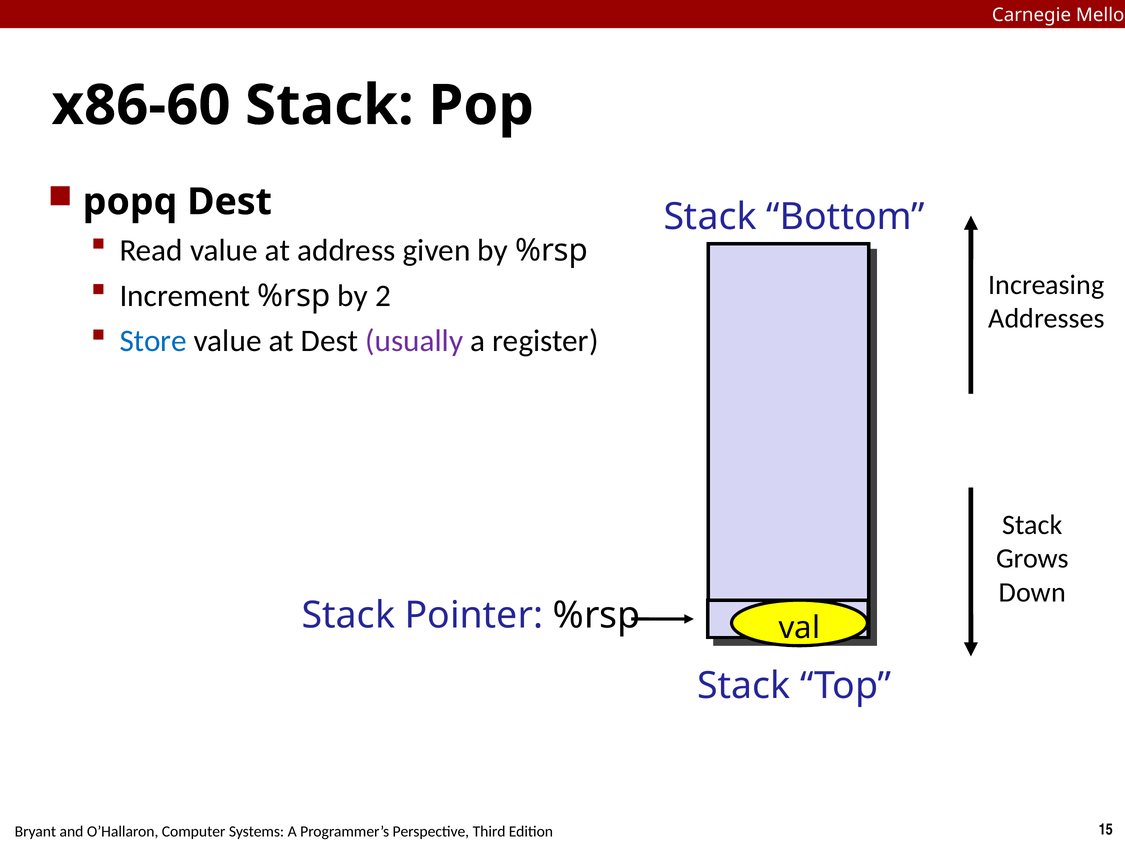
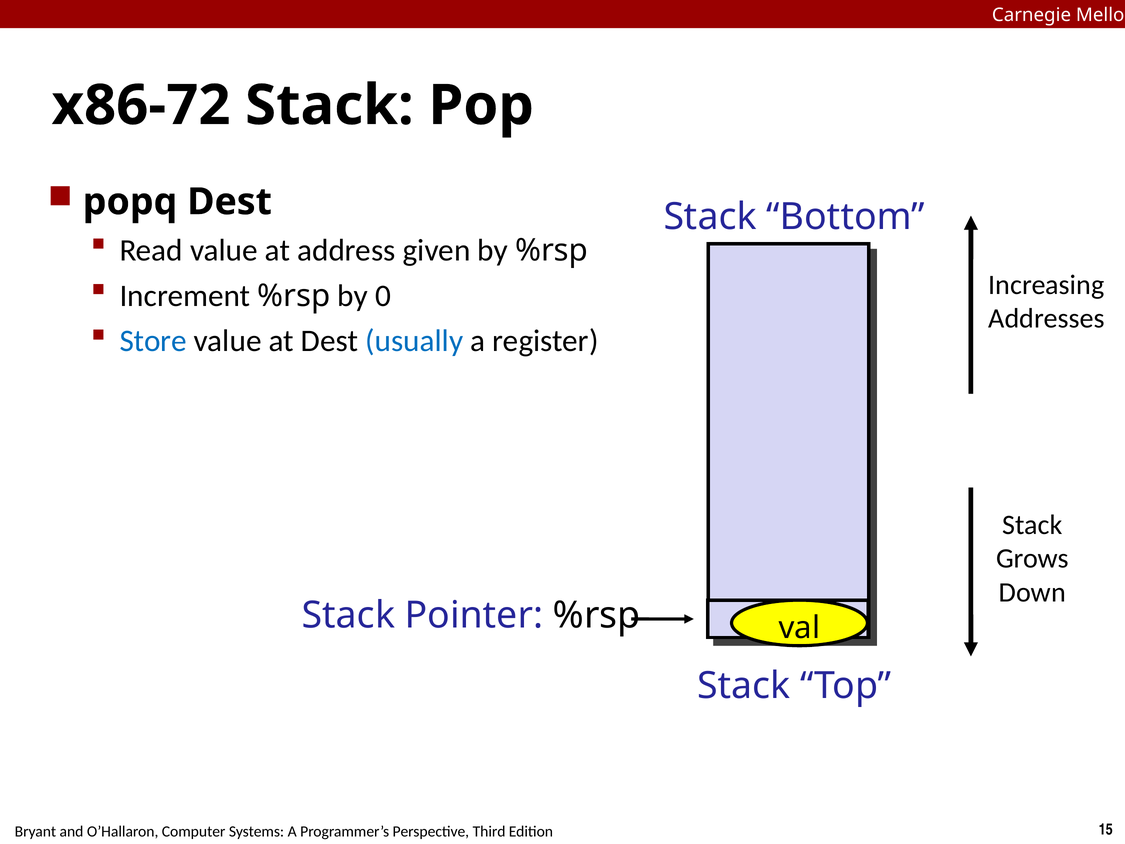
x86-60: x86-60 -> x86-72 (141, 105)
2: 2 -> 0 (383, 296)
usually colour: purple -> blue (414, 341)
